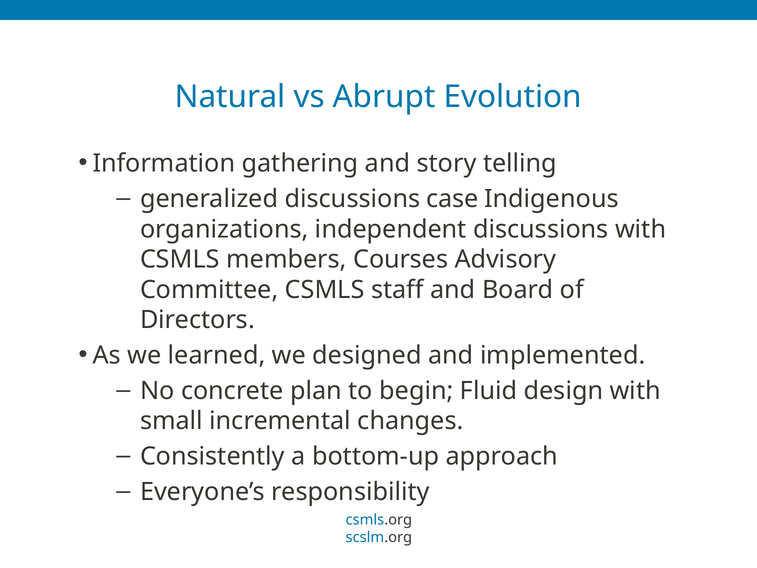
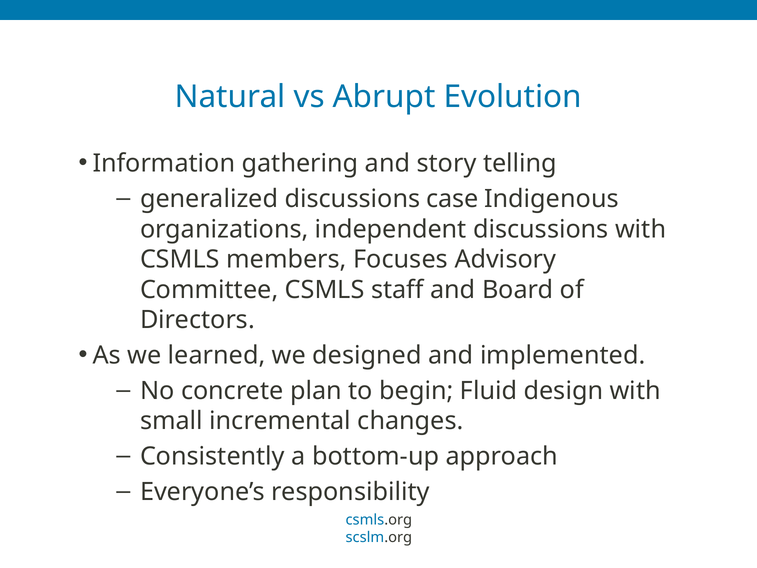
Courses: Courses -> Focuses (401, 259)
